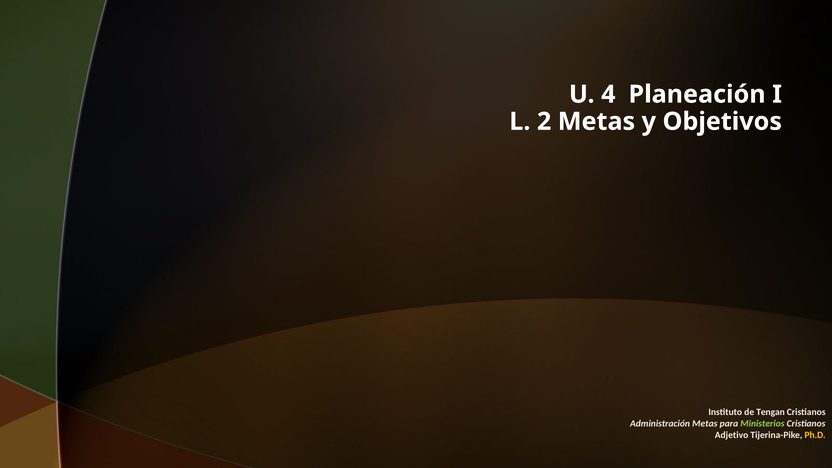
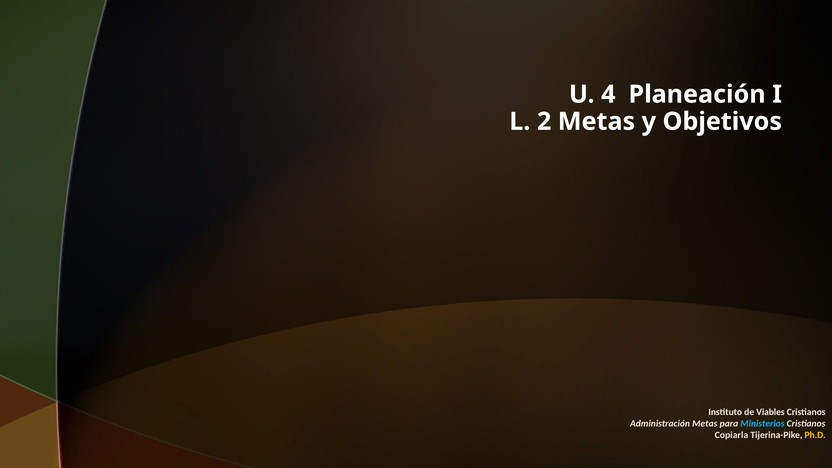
Tengan: Tengan -> Viables (771, 412)
Ministerios colour: light green -> light blue (762, 423)
Adjetivo: Adjetivo -> Copiarla (732, 435)
